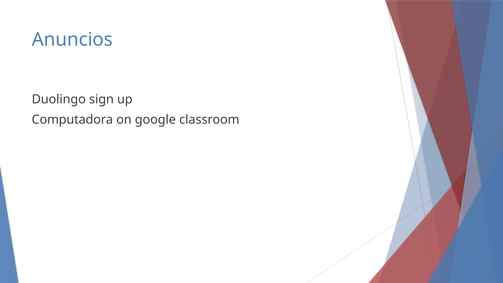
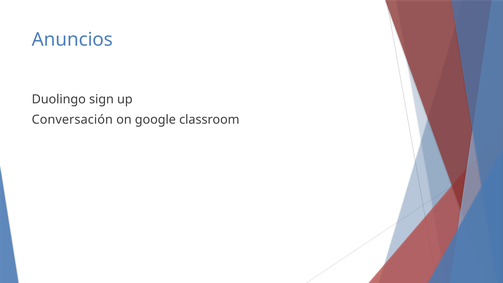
Computadora: Computadora -> Conversación (72, 120)
